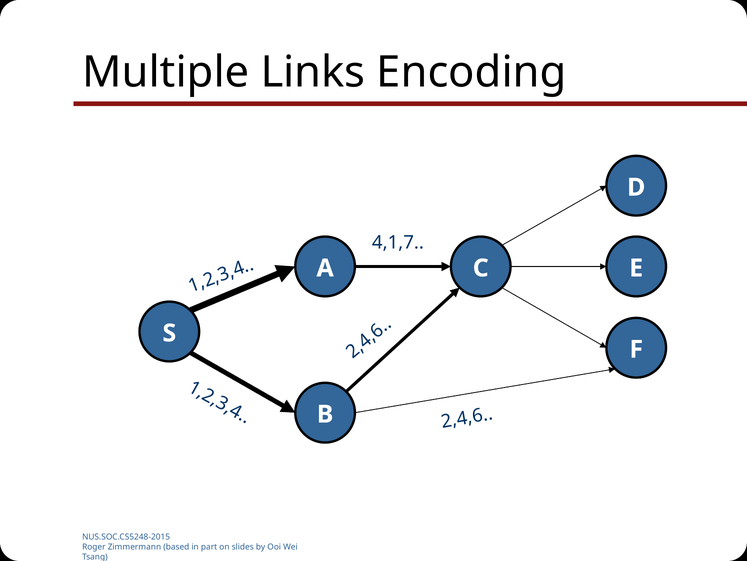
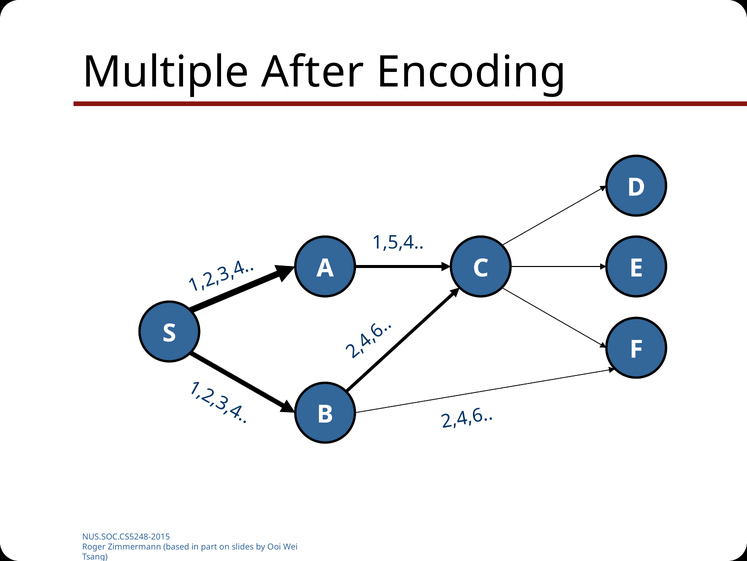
Links: Links -> After (313, 72)
4,1,7: 4,1,7 -> 1,5,4 (398, 242)
